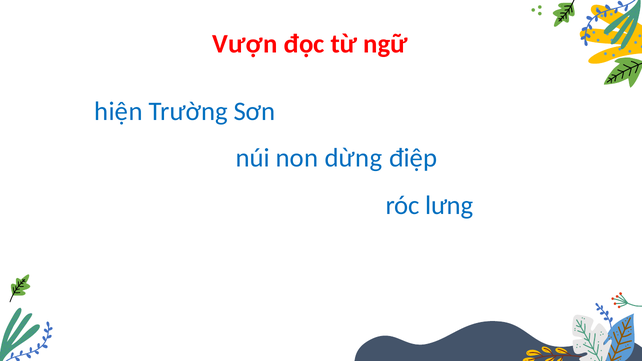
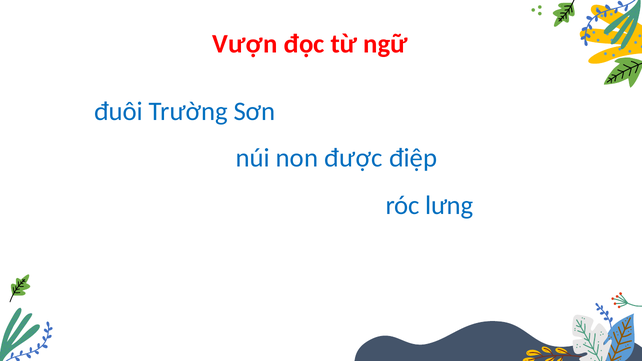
hiện: hiện -> đuôi (119, 111)
dừng: dừng -> được (353, 158)
